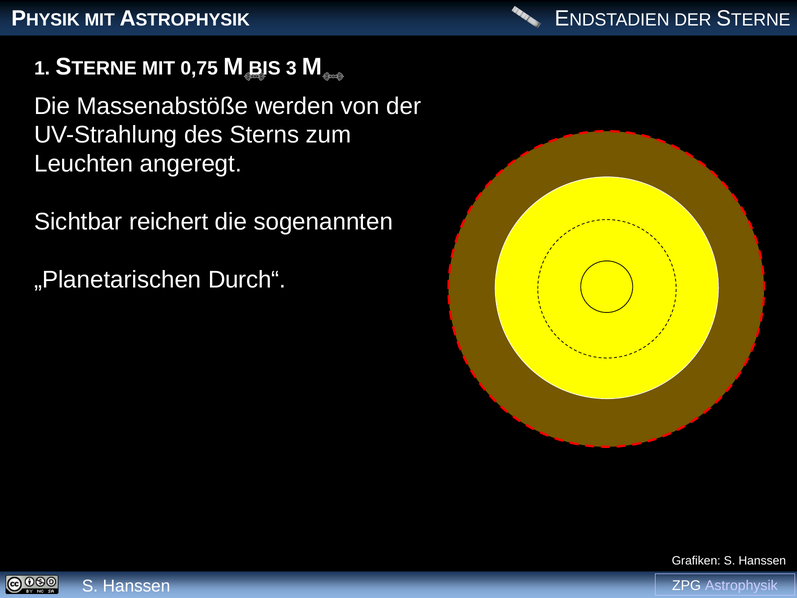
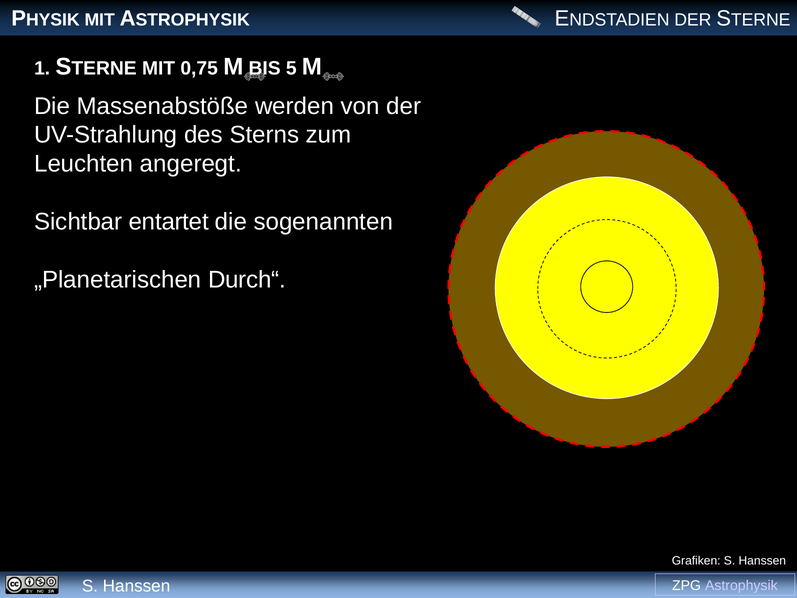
3: 3 -> 5 (291, 68)
reichert: reichert -> entartet (169, 222)
